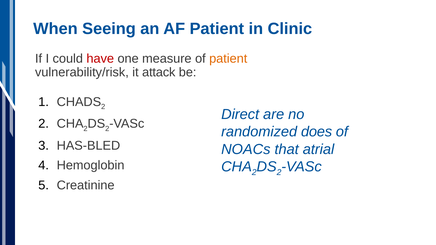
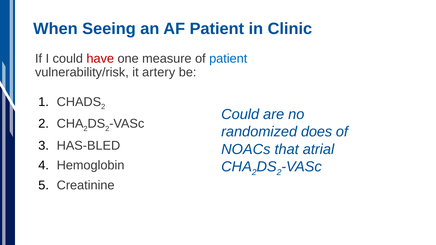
patient colour: orange -> blue (228, 59)
attack: attack -> artery (159, 72)
Direct: Direct -> Could (240, 114)
